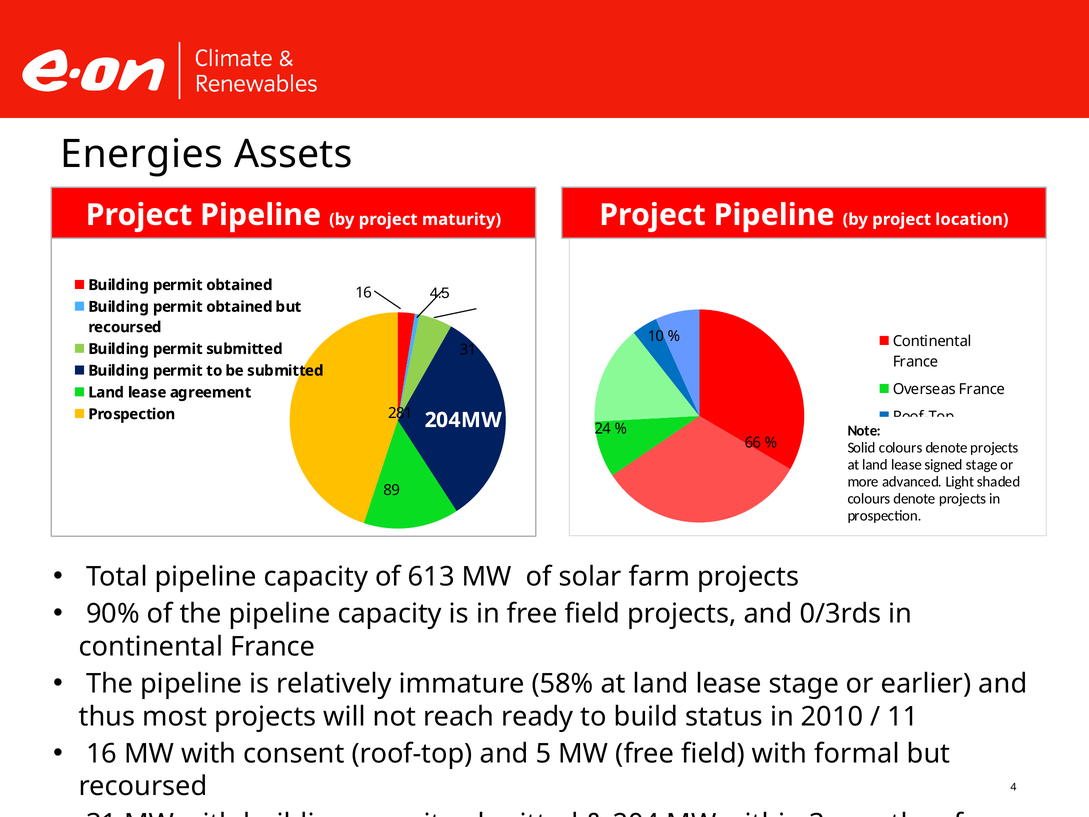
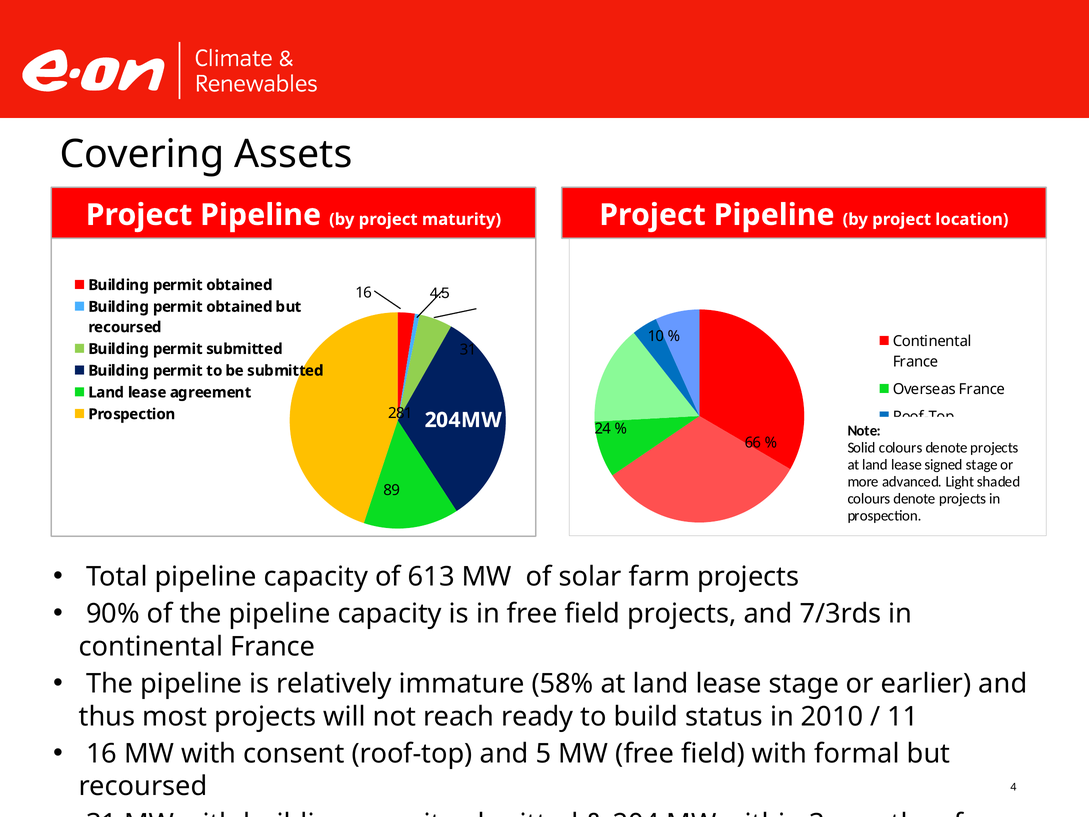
Energies: Energies -> Covering (142, 154)
0/3rds: 0/3rds -> 7/3rds (840, 614)
